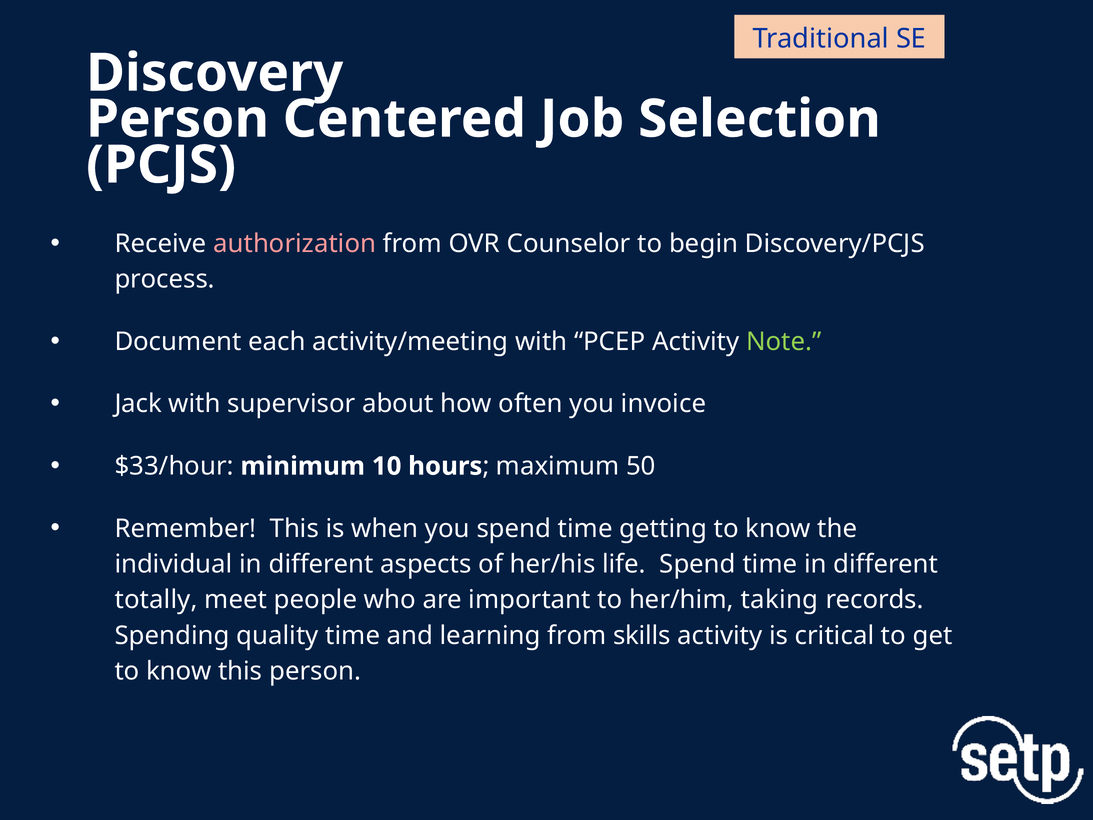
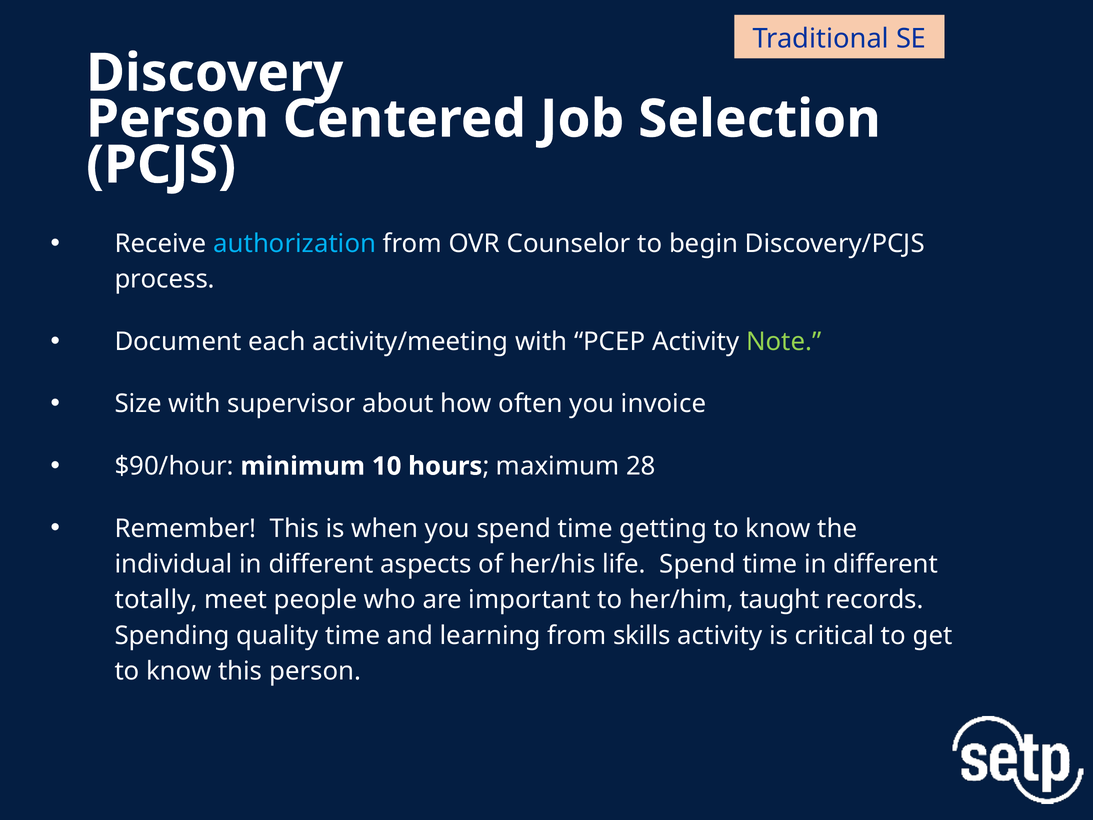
authorization colour: pink -> light blue (295, 244)
Jack: Jack -> Size (138, 404)
$33/hour: $33/hour -> $90/hour (174, 466)
50: 50 -> 28 (641, 466)
taking: taking -> taught (780, 600)
